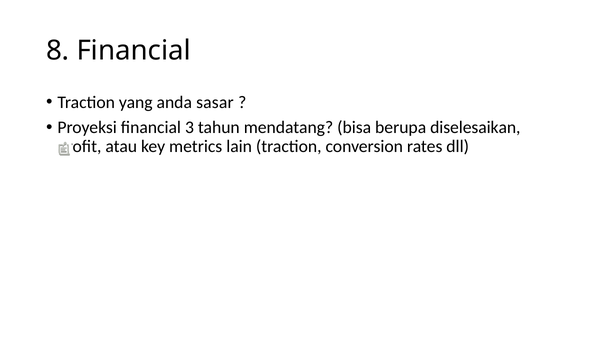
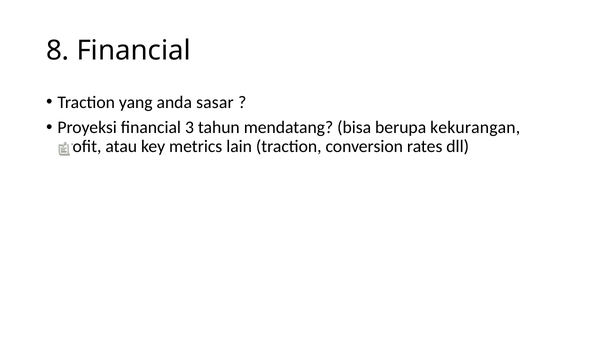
diselesaikan: diselesaikan -> kekurangan (475, 128)
